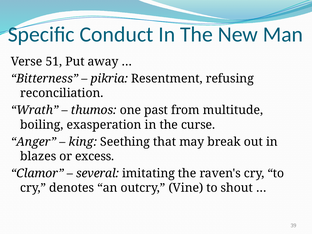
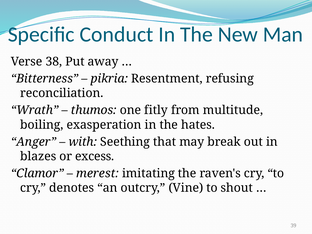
51: 51 -> 38 (54, 62)
past: past -> fitly (156, 110)
curse: curse -> hates (198, 125)
king: king -> with (83, 142)
several: several -> merest (98, 173)
